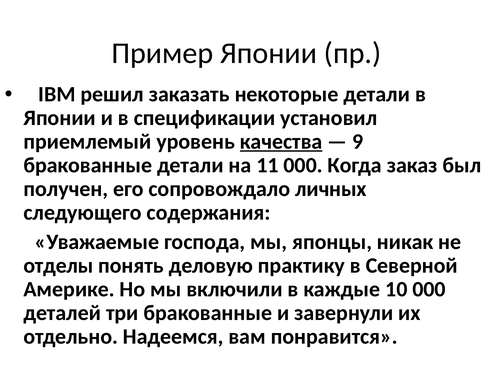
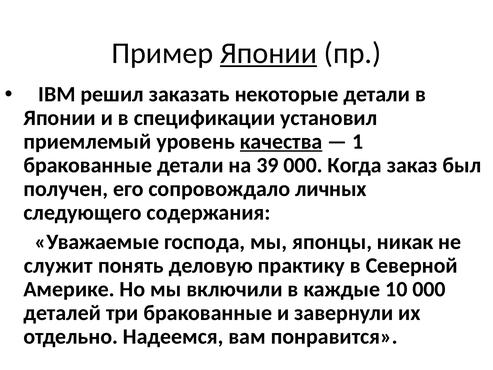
Японии underline: none -> present (269, 53)
9: 9 -> 1 (358, 142)
11: 11 -> 39 (267, 165)
отделы: отделы -> служит (58, 265)
